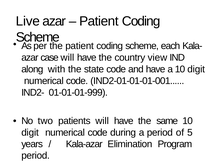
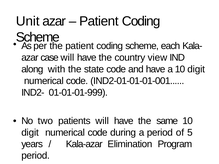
Live: Live -> Unit (28, 21)
